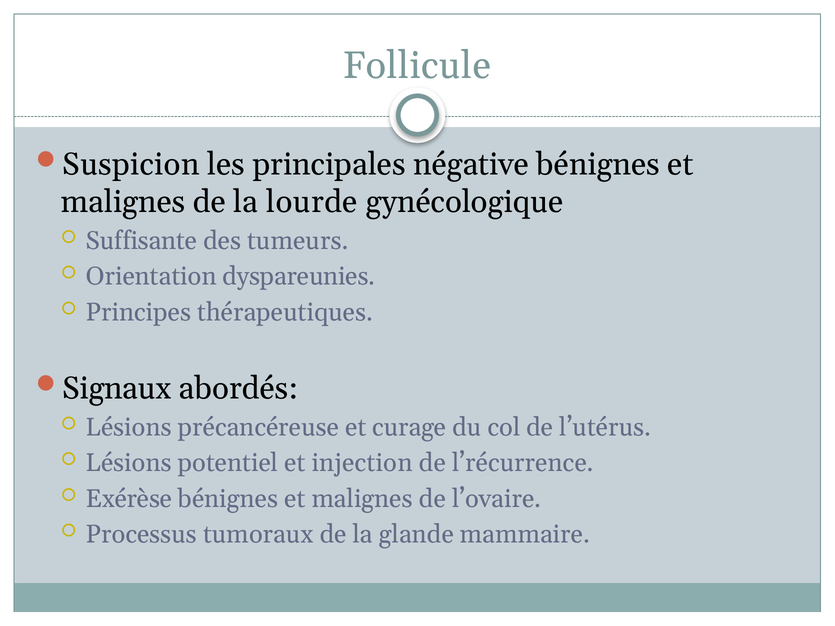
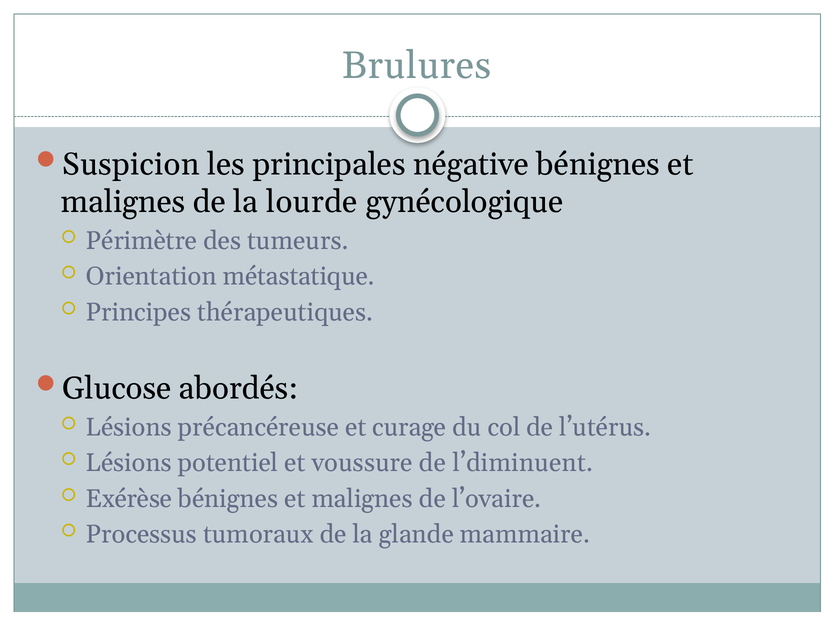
Follicule: Follicule -> Brulures (417, 66)
Suffisante: Suffisante -> Périmètre (142, 241)
dyspareunies: dyspareunies -> métastatique (299, 277)
Signaux: Signaux -> Glucose (117, 389)
injection: injection -> voussure (362, 463)
l’récurrence: l’récurrence -> l’diminuent (523, 463)
